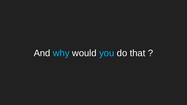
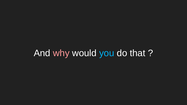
why colour: light blue -> pink (61, 53)
